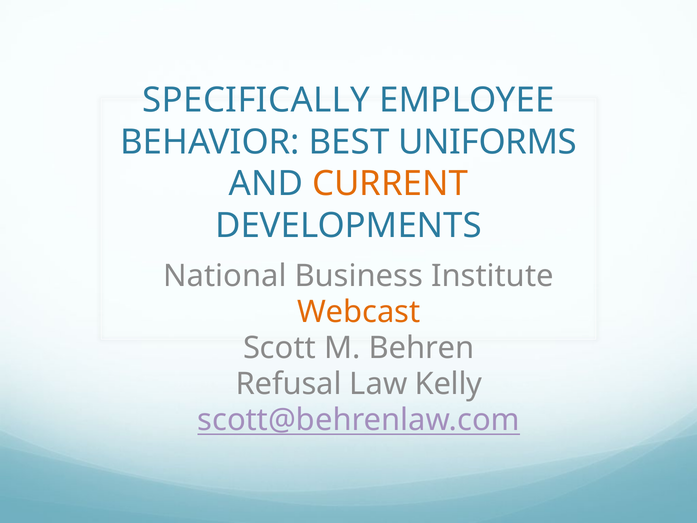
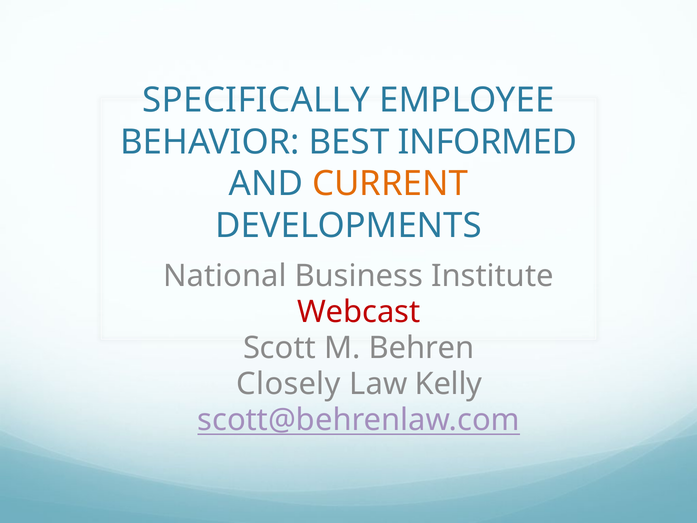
UNIFORMS: UNIFORMS -> INFORMED (488, 142)
Webcast colour: orange -> red (359, 312)
Refusal: Refusal -> Closely (288, 384)
